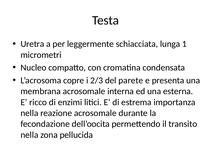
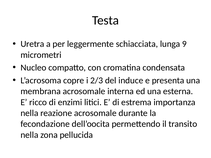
1: 1 -> 9 (184, 44)
parete: parete -> induce (131, 81)
